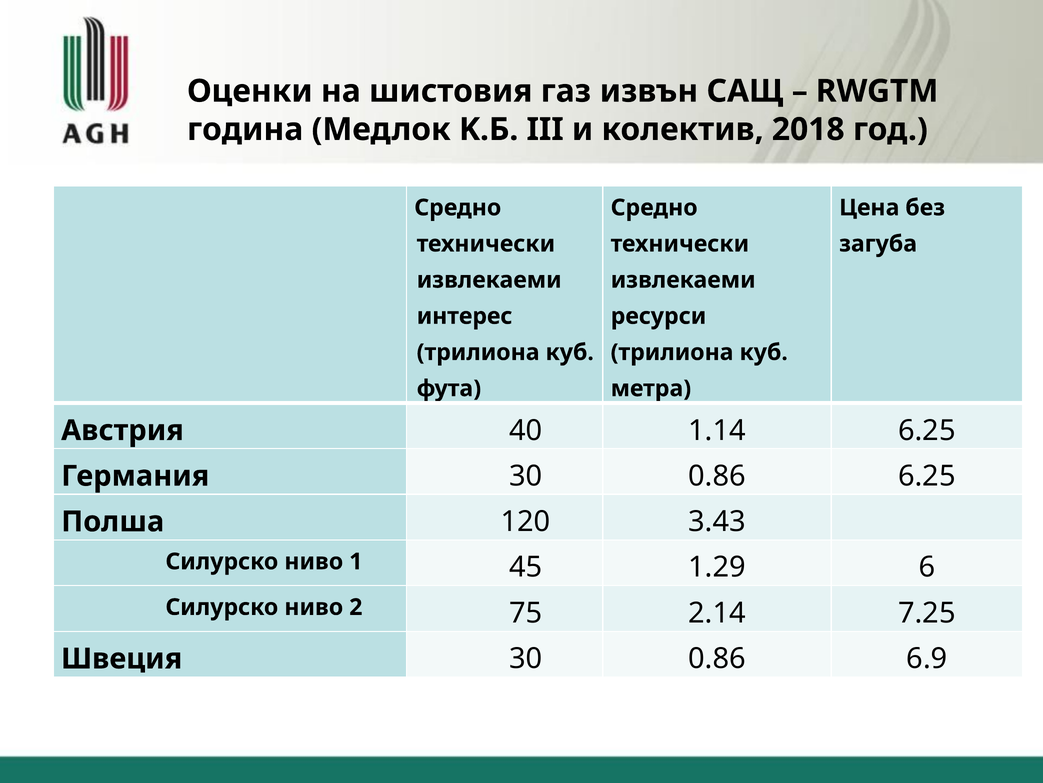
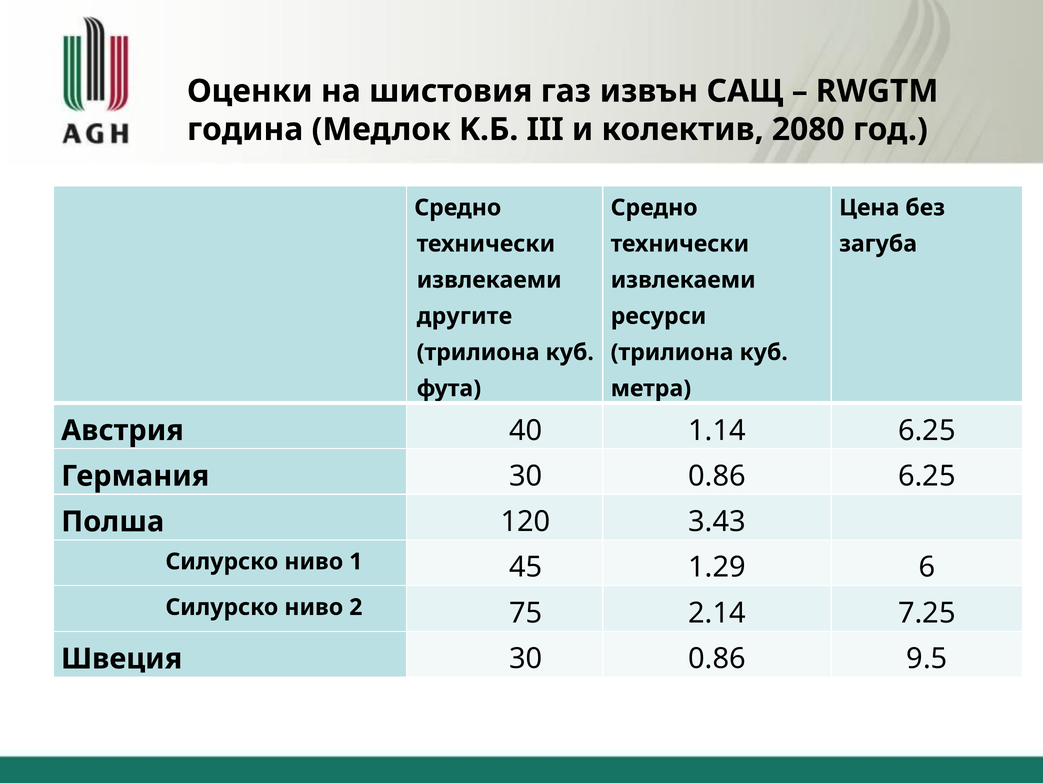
2018: 2018 -> 2080 (808, 129)
интерес: интерес -> другите (464, 316)
6.9: 6.9 -> 9.5 (927, 658)
